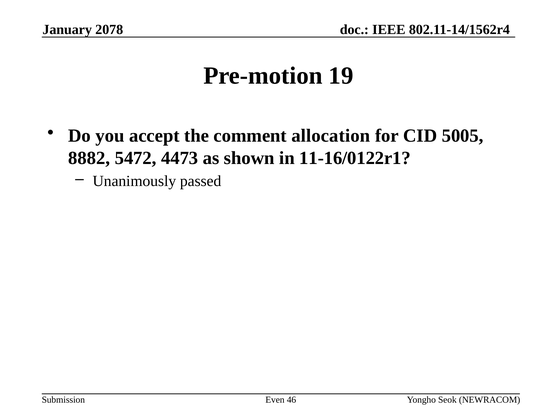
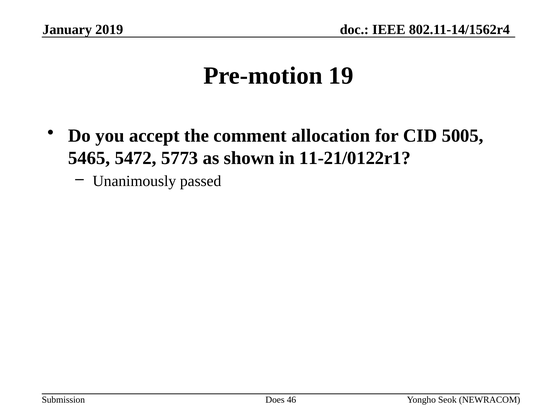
2078: 2078 -> 2019 (109, 30)
8882: 8882 -> 5465 (89, 158)
4473: 4473 -> 5773 (180, 158)
11-16/0122r1: 11-16/0122r1 -> 11-21/0122r1 (355, 158)
Even: Even -> Does (275, 401)
